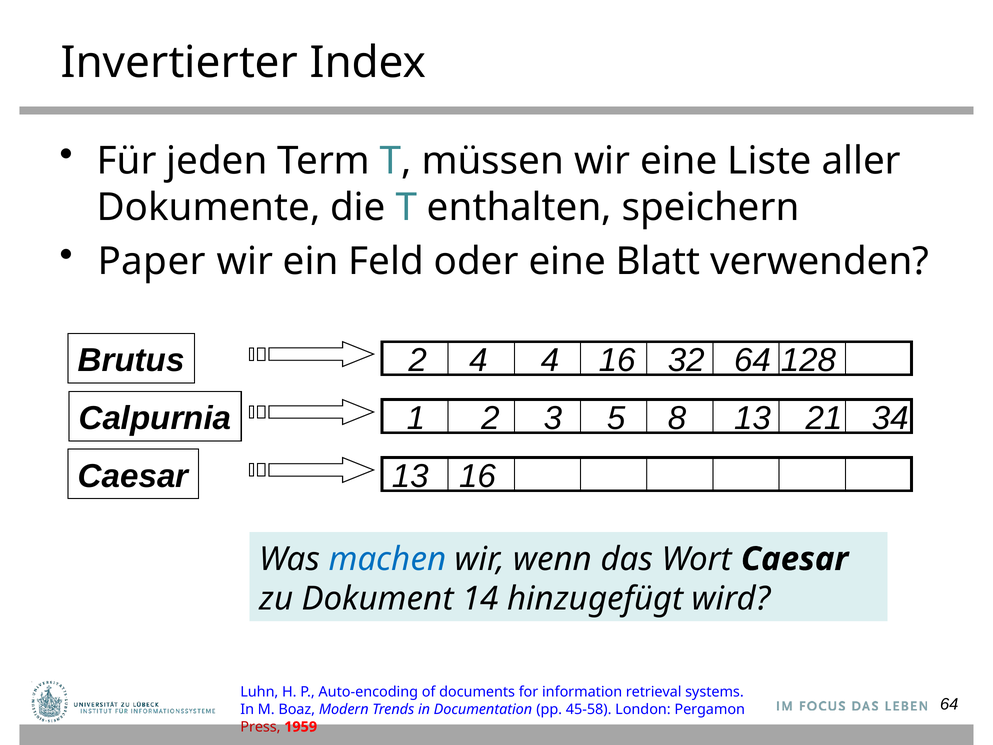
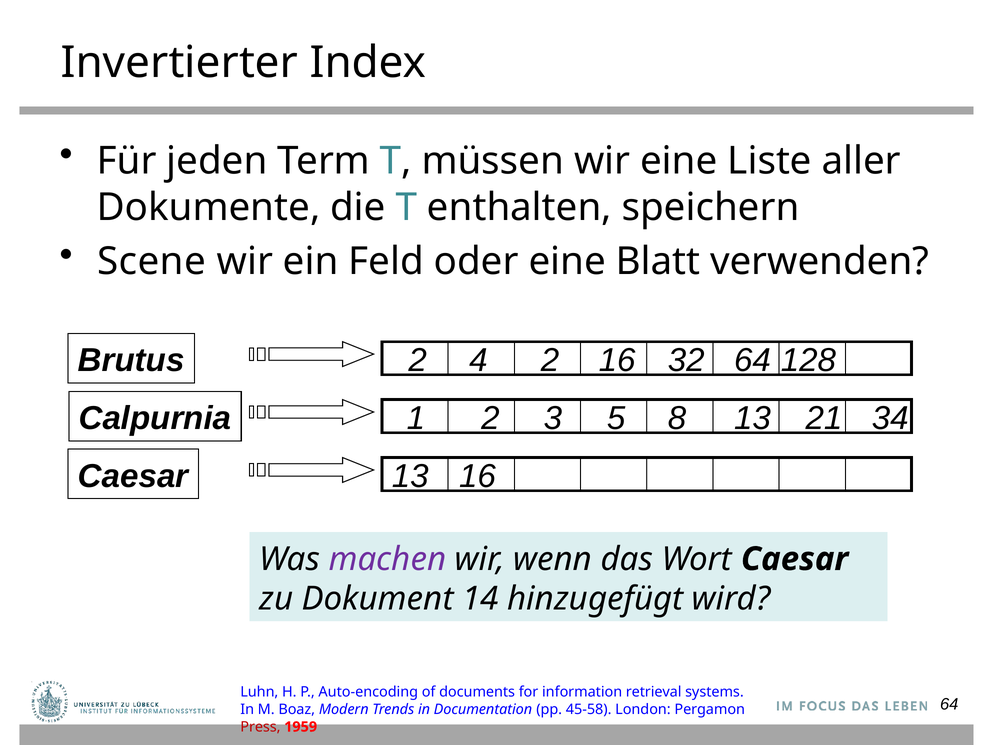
Paper: Paper -> Scene (152, 261)
4 4: 4 -> 2 (550, 360)
machen colour: blue -> purple (387, 559)
